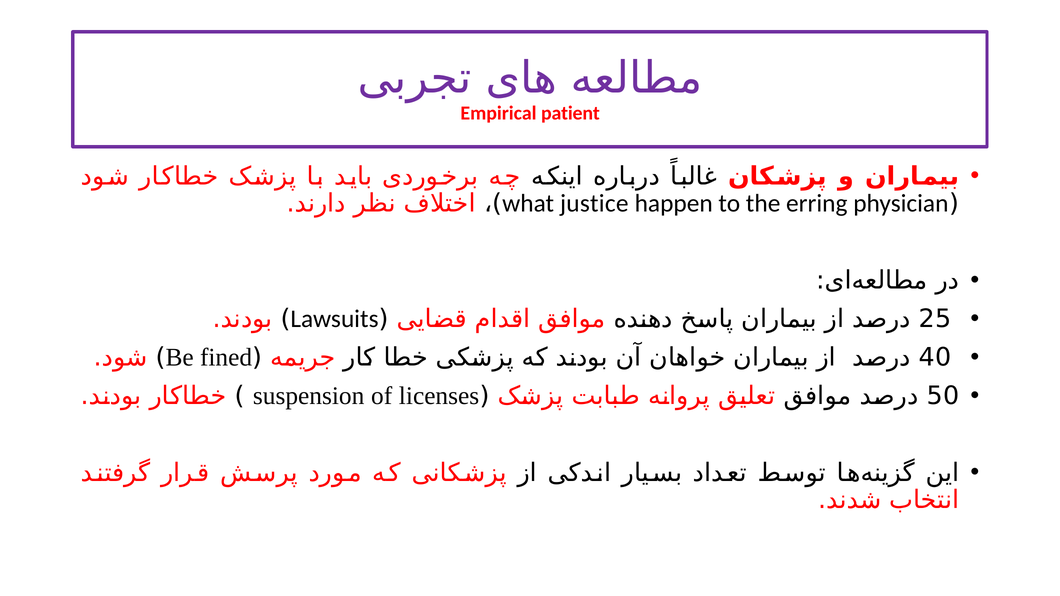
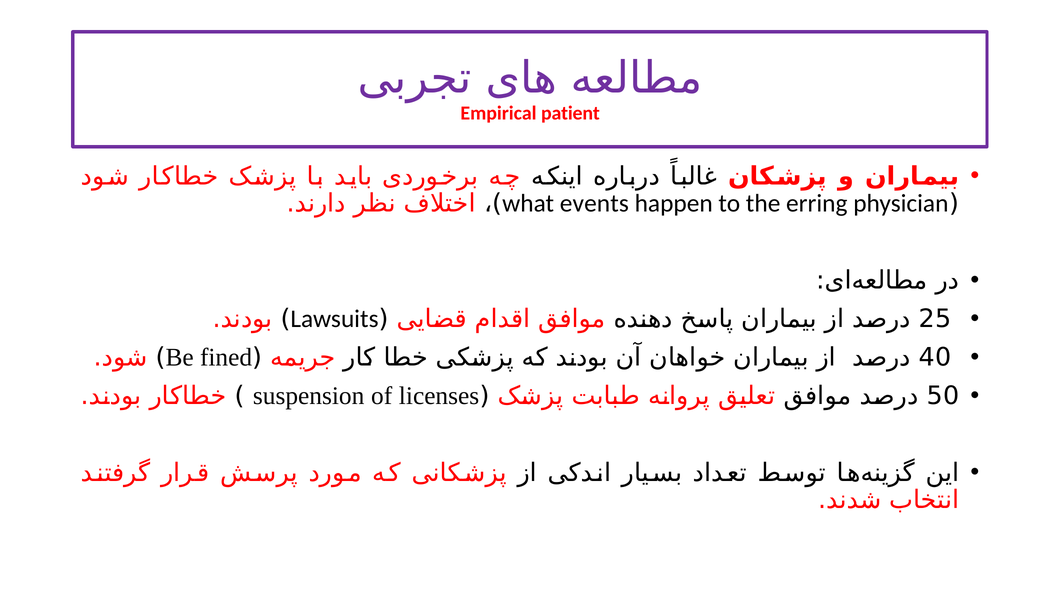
justice: justice -> events (594, 204)
